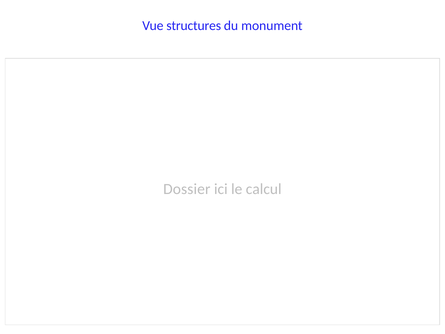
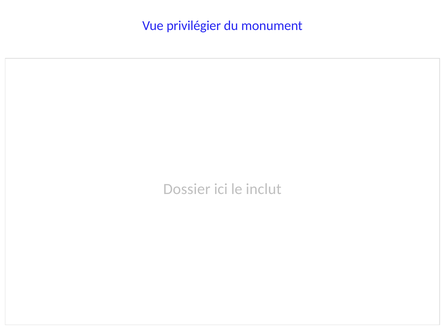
structures: structures -> privilégier (194, 26)
calcul: calcul -> inclut (264, 189)
